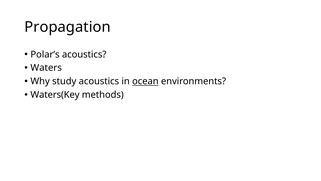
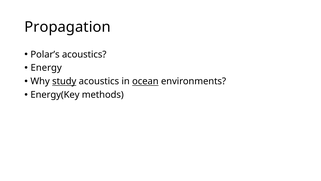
Waters: Waters -> Energy (46, 68)
study underline: none -> present (64, 81)
Waters(Key: Waters(Key -> Energy(Key (55, 95)
